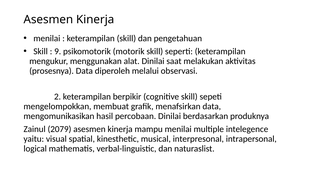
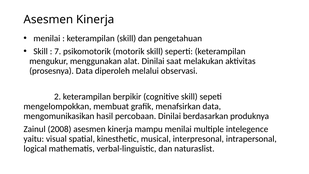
9: 9 -> 7 (58, 51)
2079: 2079 -> 2008 (59, 129)
